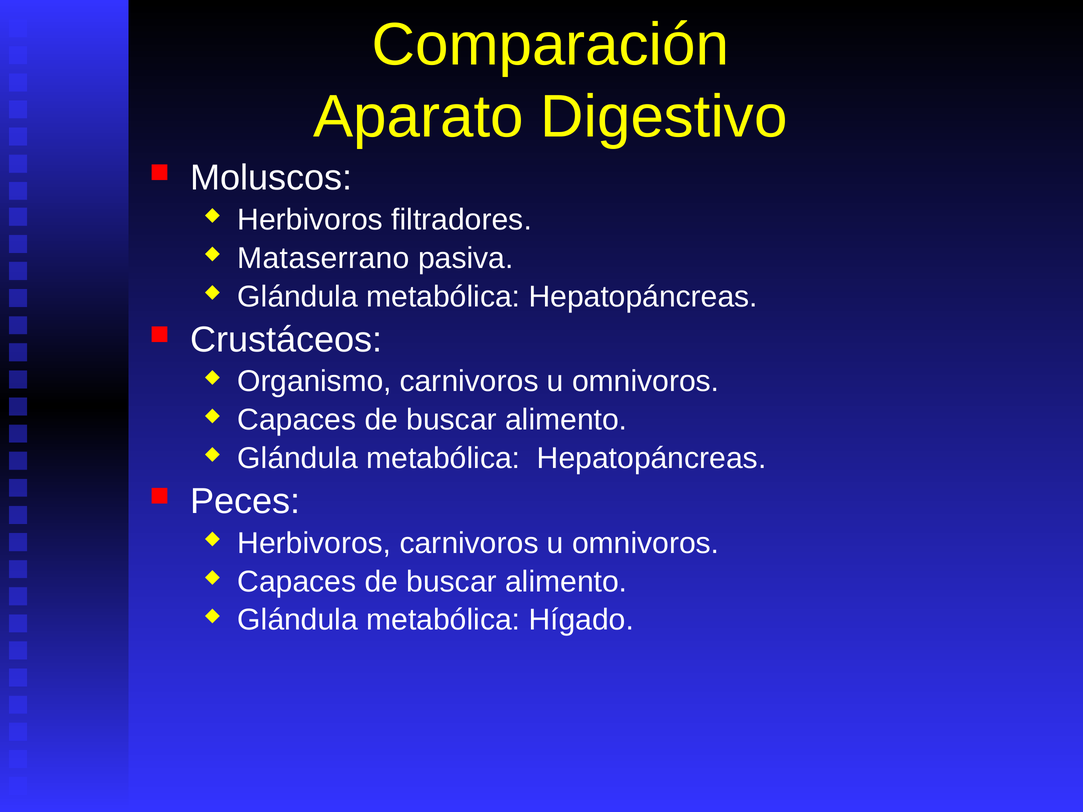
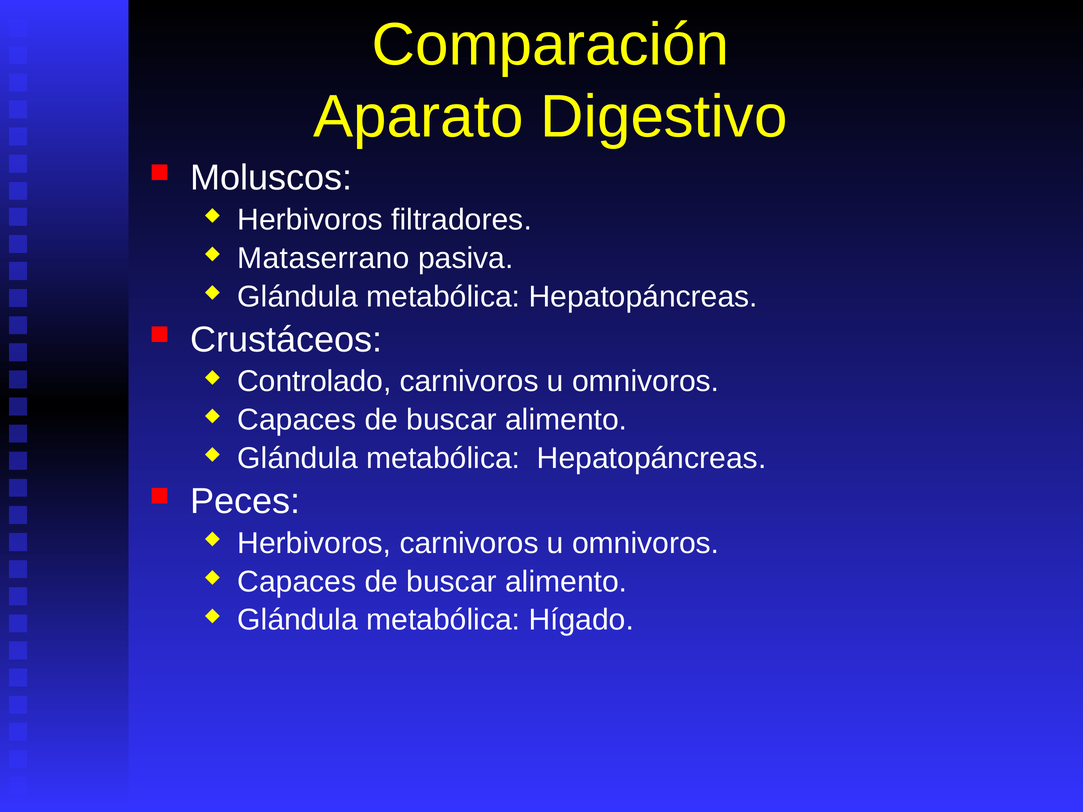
Organismo: Organismo -> Controlado (314, 382)
